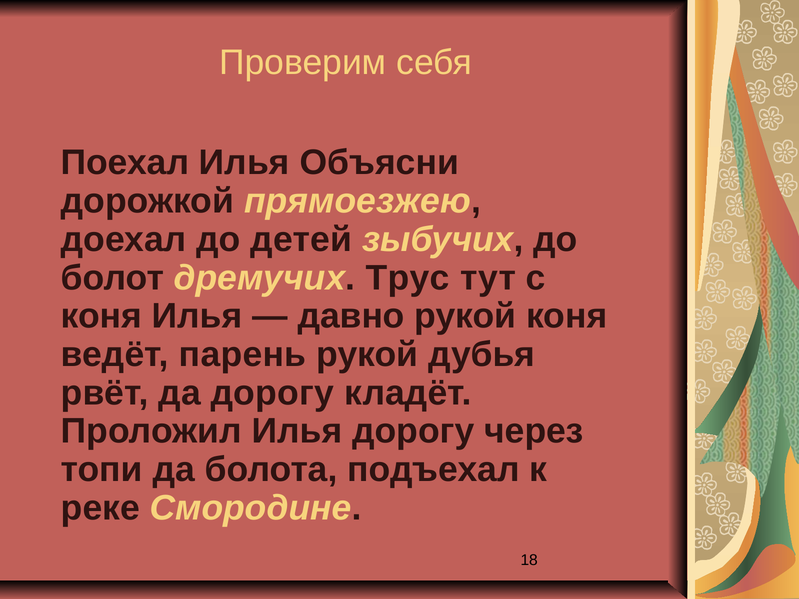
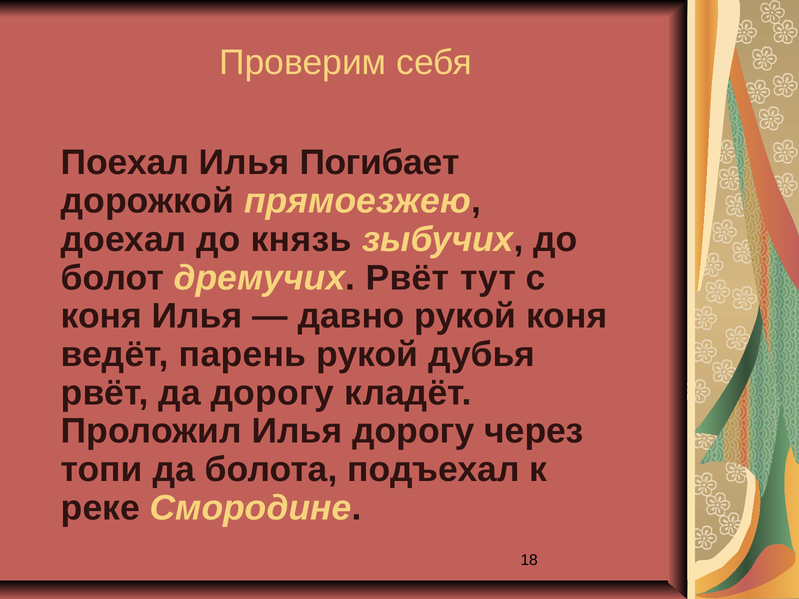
Объясни: Объясни -> Погибает (380, 163)
детей: детей -> князь (301, 240)
дремучих Трус: Трус -> Рвёт (408, 278)
